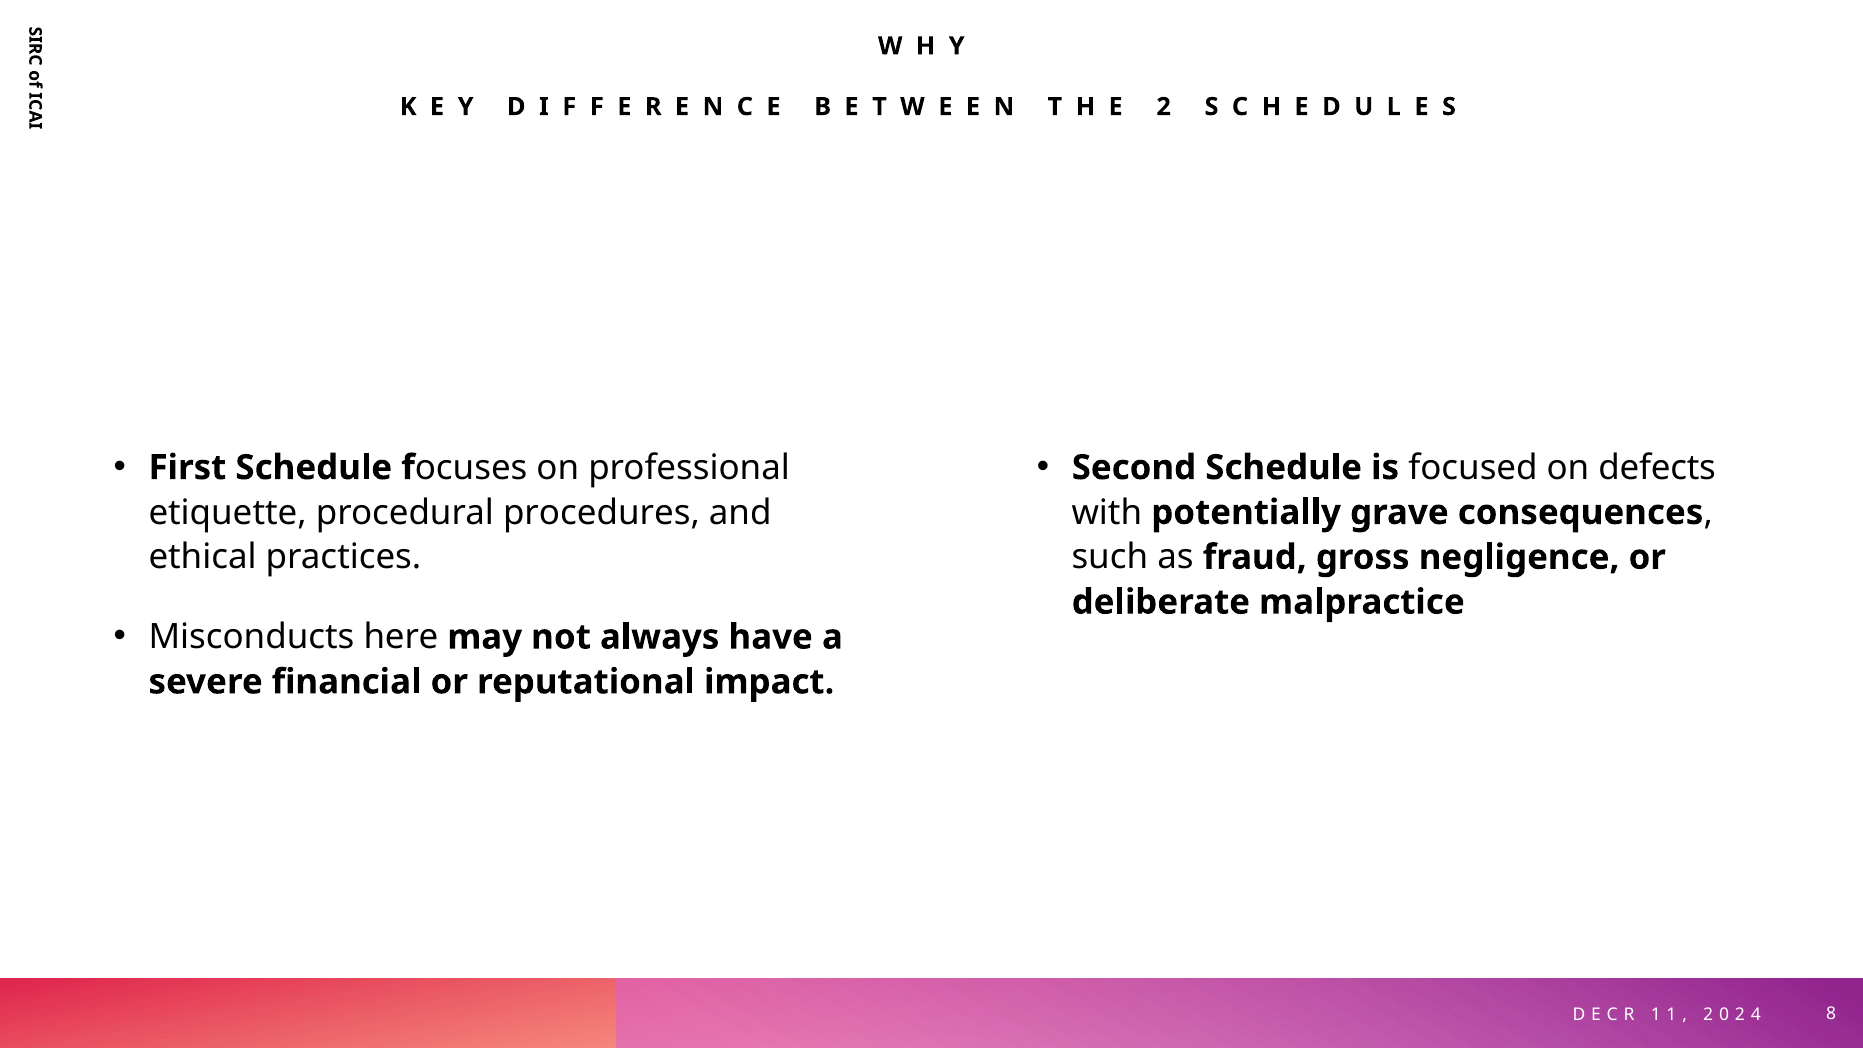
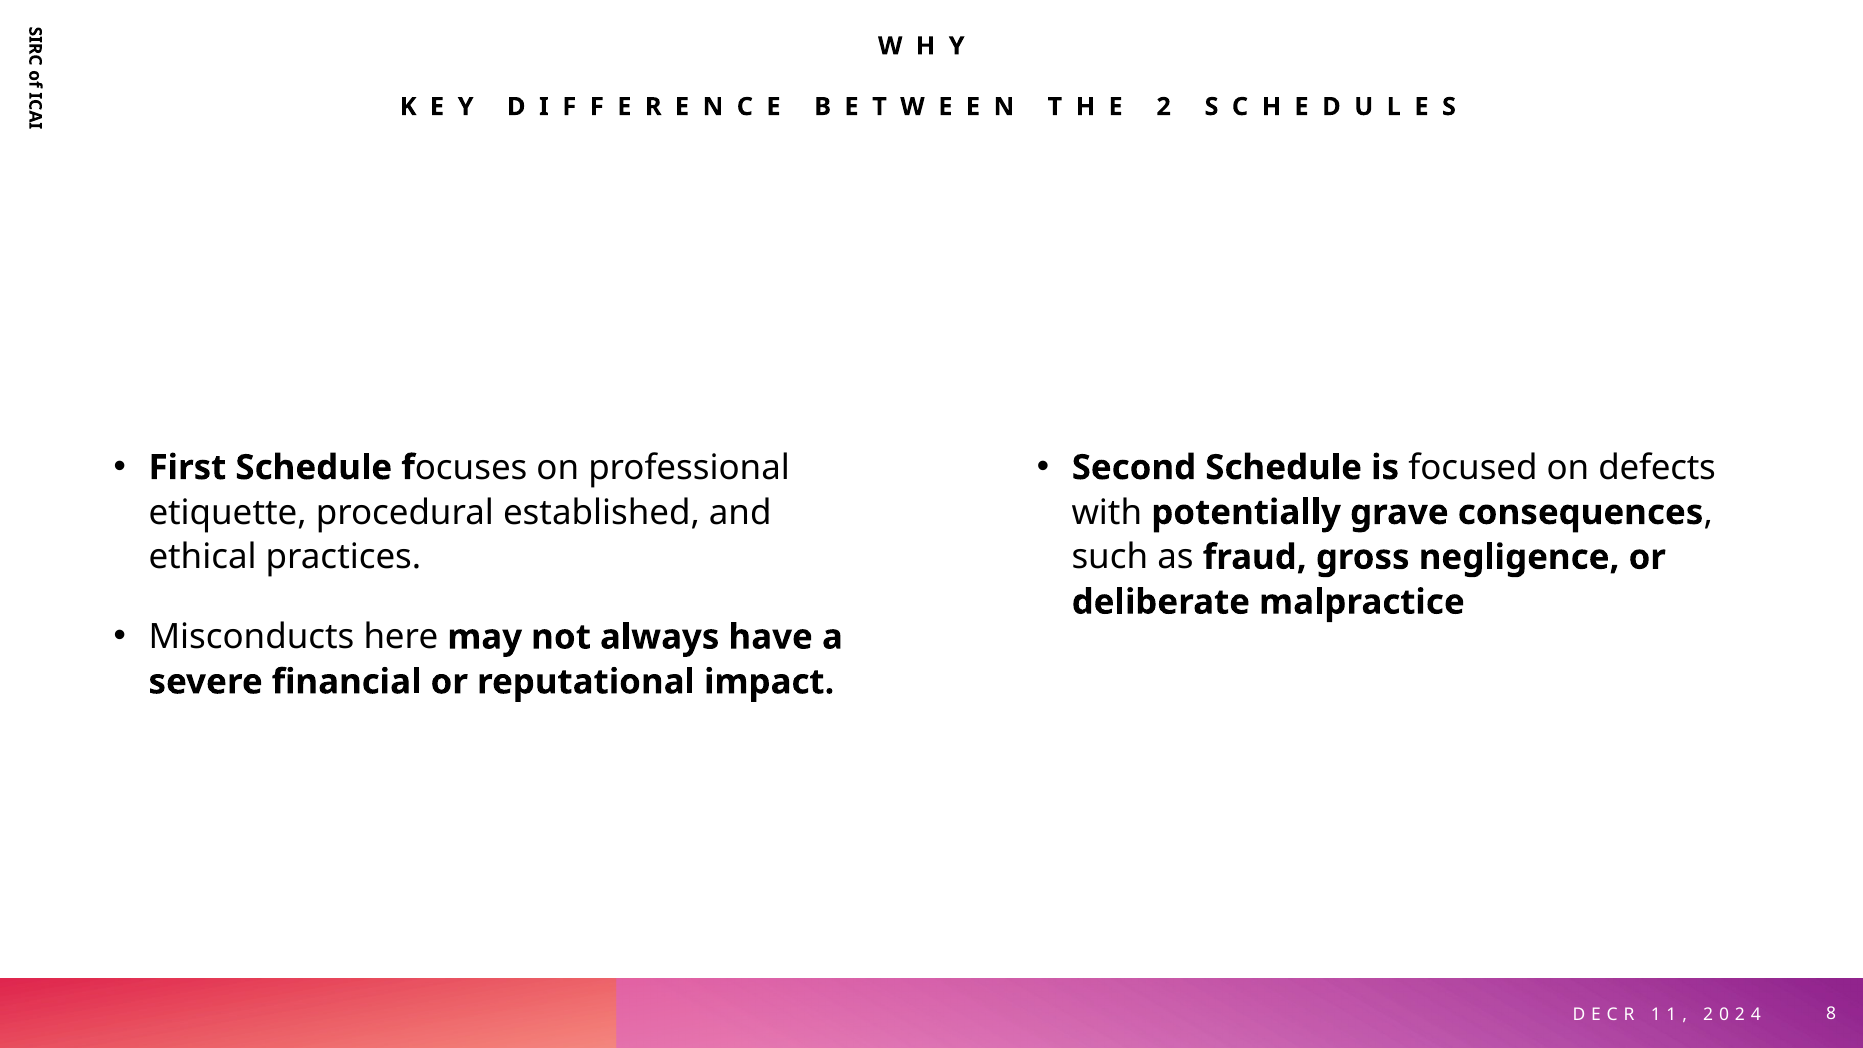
procedures: procedures -> established (601, 512)
